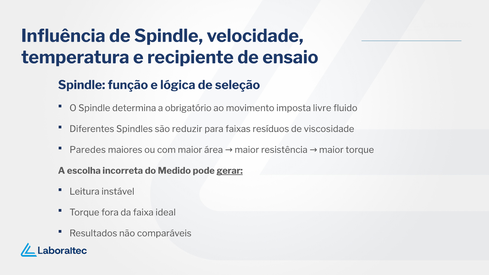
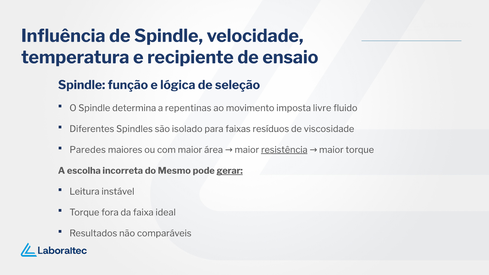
obrigatório: obrigatório -> repentinas (188, 108)
reduzir: reduzir -> isolado (187, 129)
resistência underline: none -> present (284, 150)
Medido: Medido -> Mesmo (174, 171)
